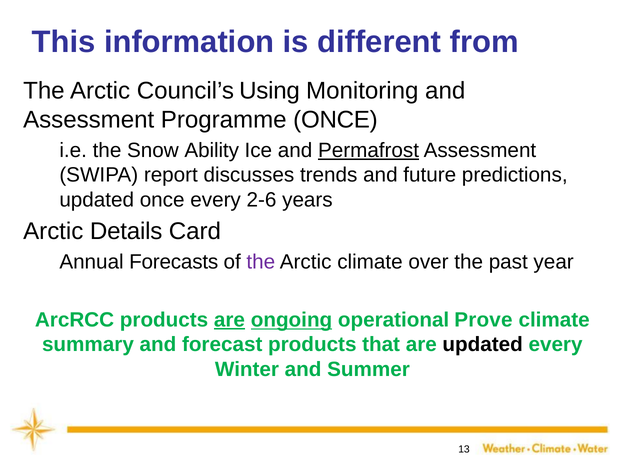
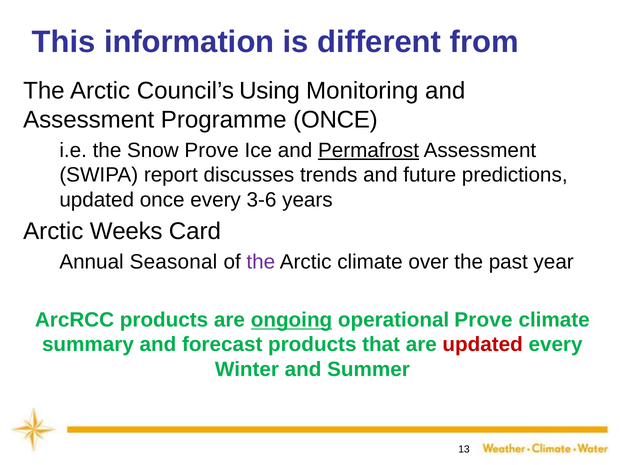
Snow Ability: Ability -> Prove (212, 150)
2-6: 2-6 -> 3-6 (262, 200)
Details: Details -> Weeks (126, 231)
Forecasts: Forecasts -> Seasonal (174, 262)
are underline: present -> none (229, 320)
updated colour: black -> red (483, 345)
